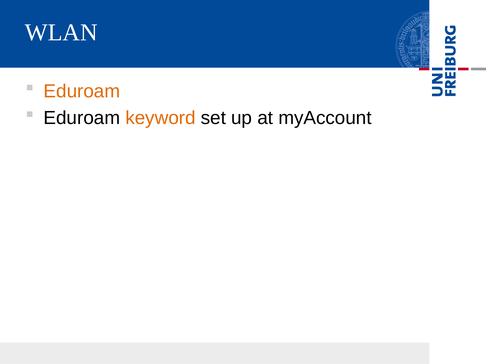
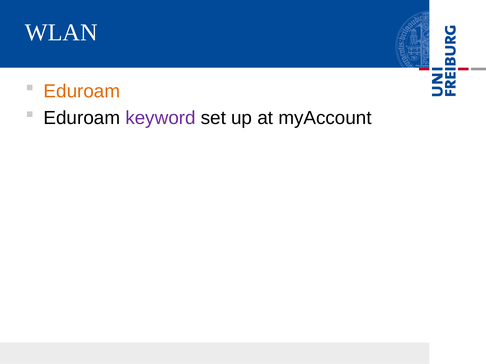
keyword colour: orange -> purple (161, 118)
